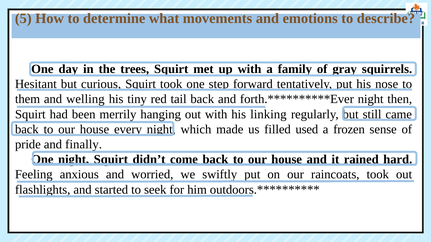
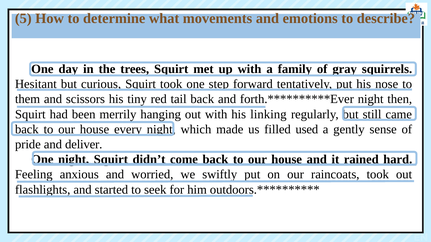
welling: welling -> scissors (85, 99)
frozen: frozen -> gently (349, 130)
finally: finally -> deliver (84, 145)
